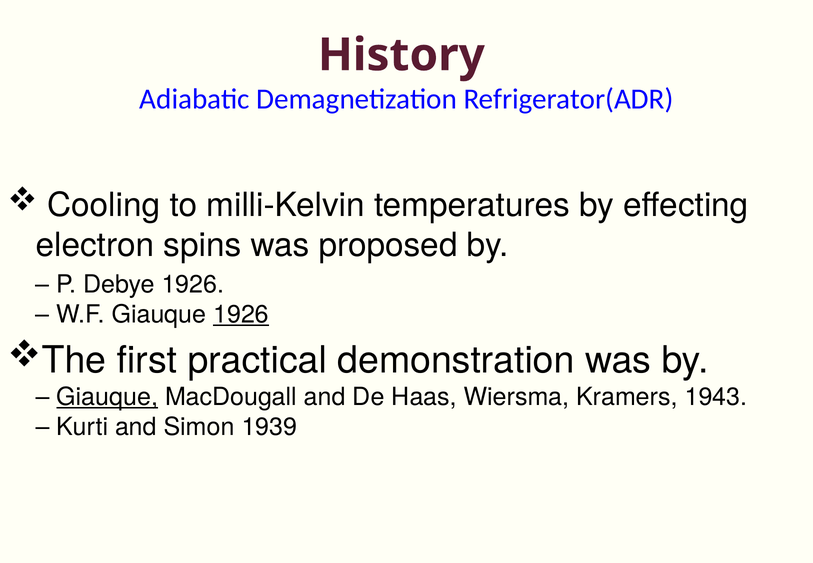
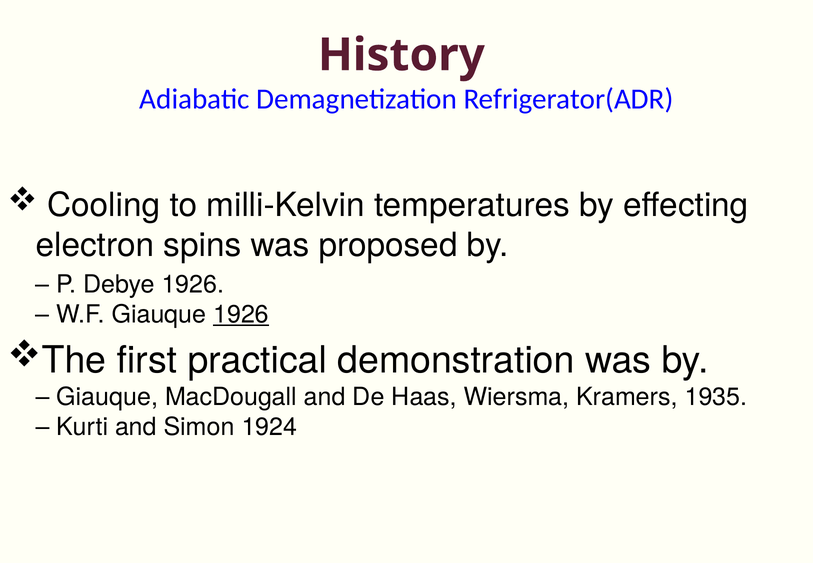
Giauque underline: present -> none (107, 397)
1943: 1943 -> 1935 (716, 397)
1939: 1939 -> 1924 (269, 427)
